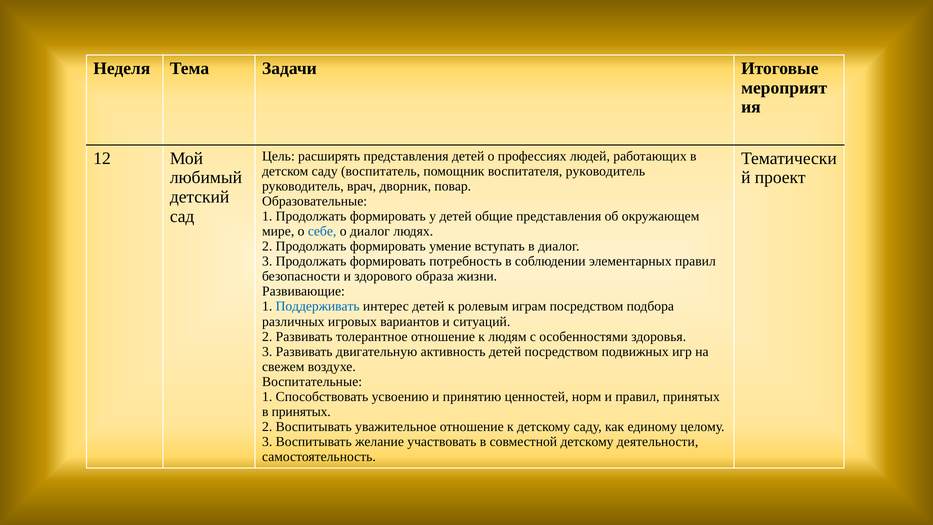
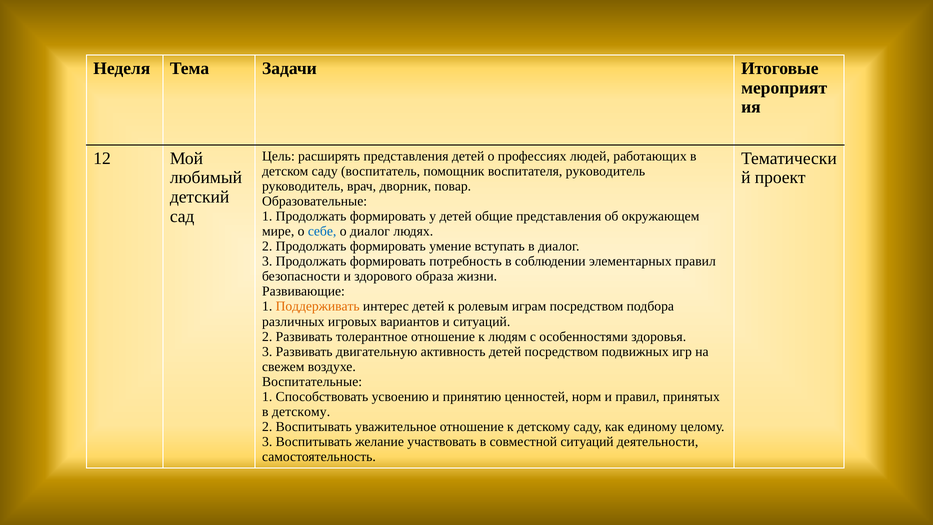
Поддерживать colour: blue -> orange (318, 306)
в принятых: принятых -> детскому (301, 412)
совместной детскому: детскому -> ситуаций (587, 442)
